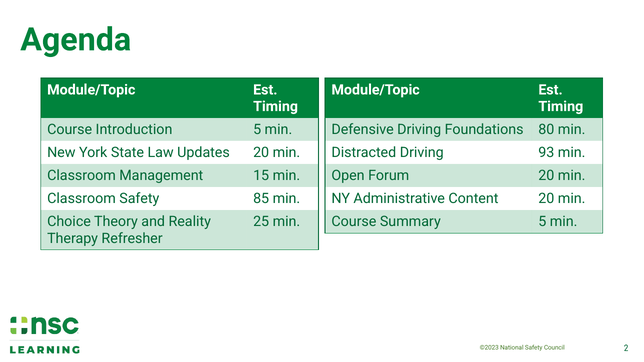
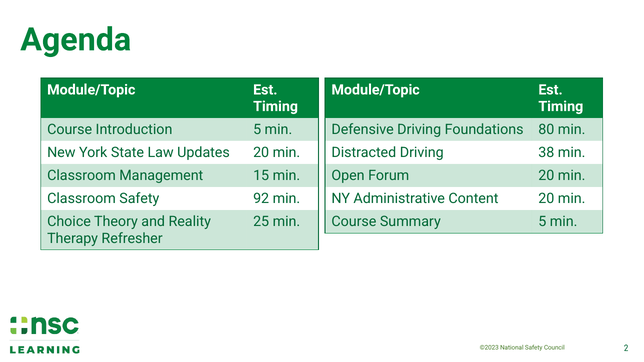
93: 93 -> 38 (546, 153)
85: 85 -> 92 (261, 199)
